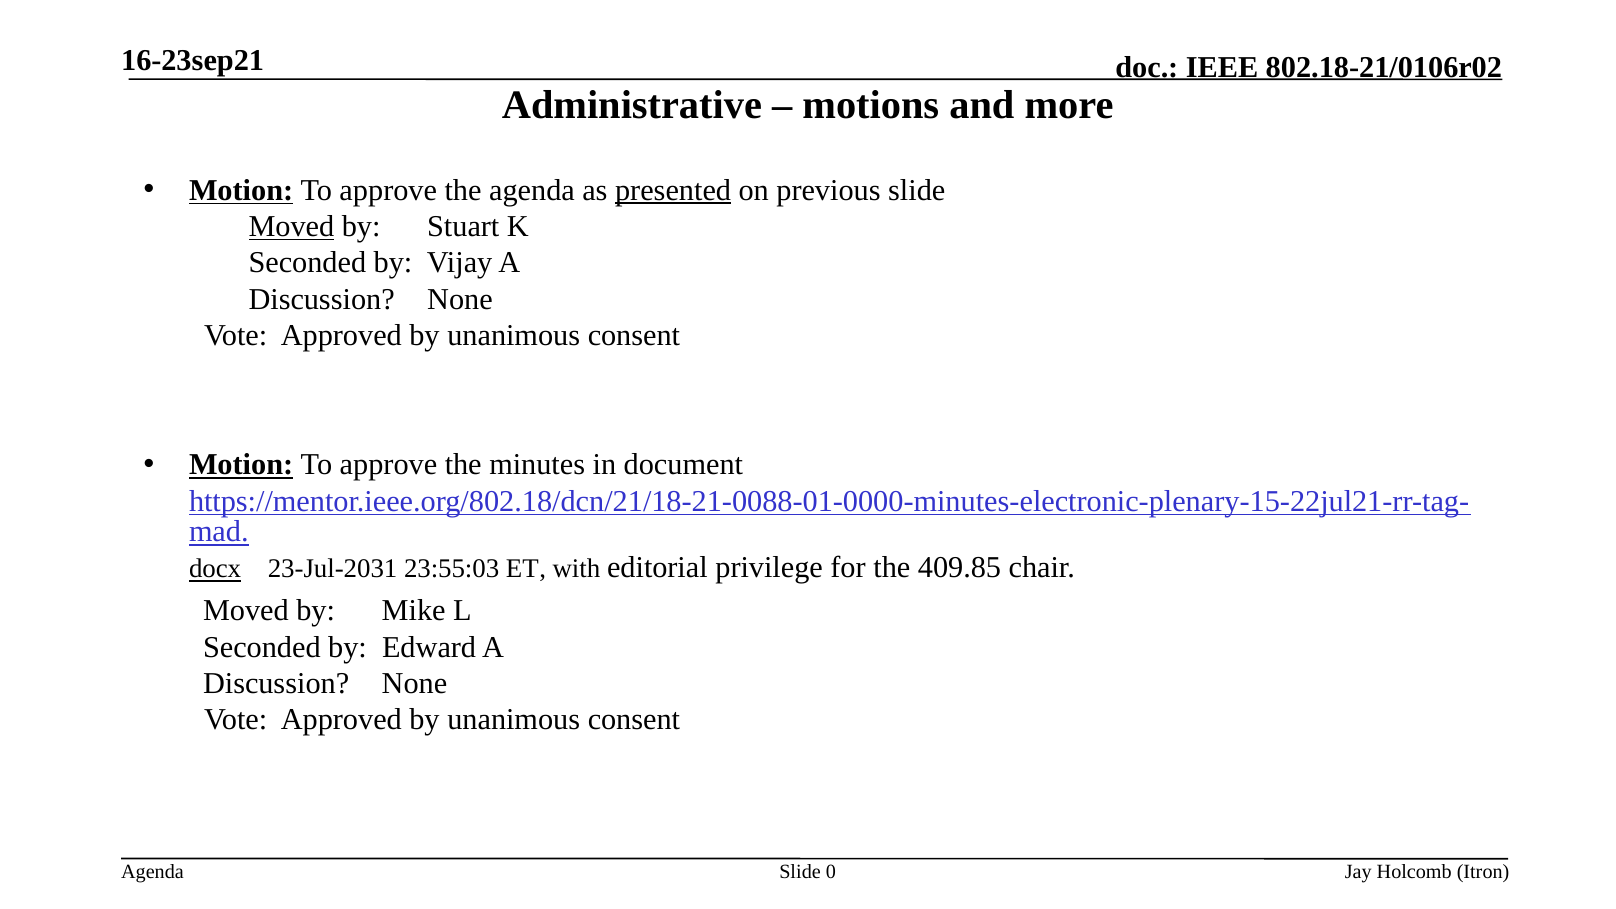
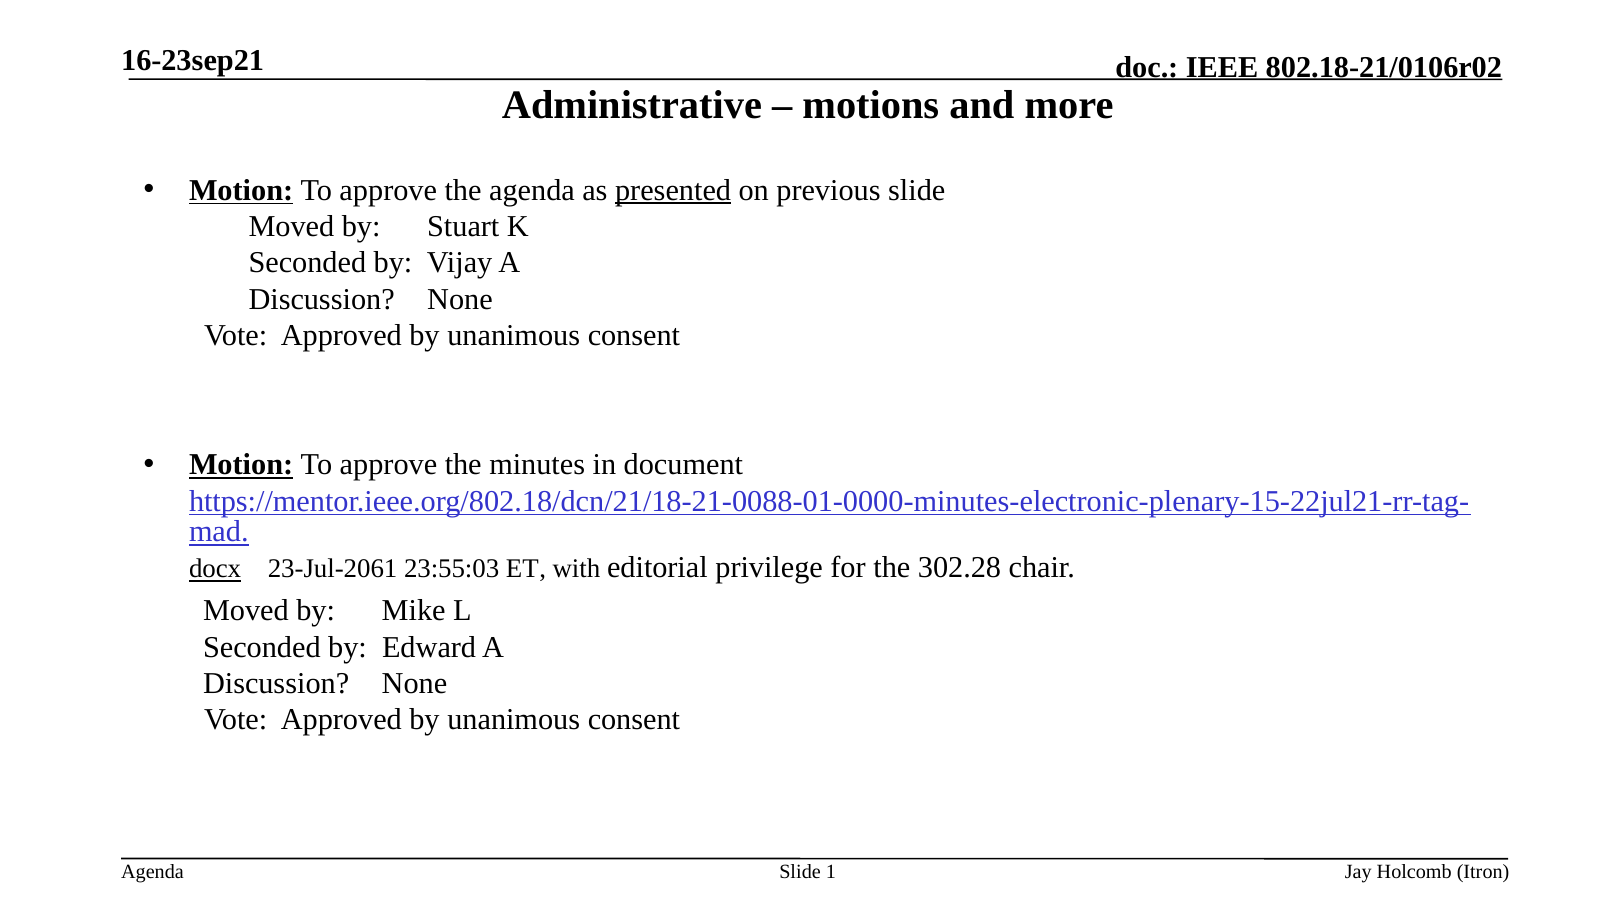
Moved underline: present -> none (291, 226)
23-Jul-2031: 23-Jul-2031 -> 23-Jul-2061 (333, 569)
409.85: 409.85 -> 302.28 (960, 568)
0: 0 -> 1 (831, 872)
